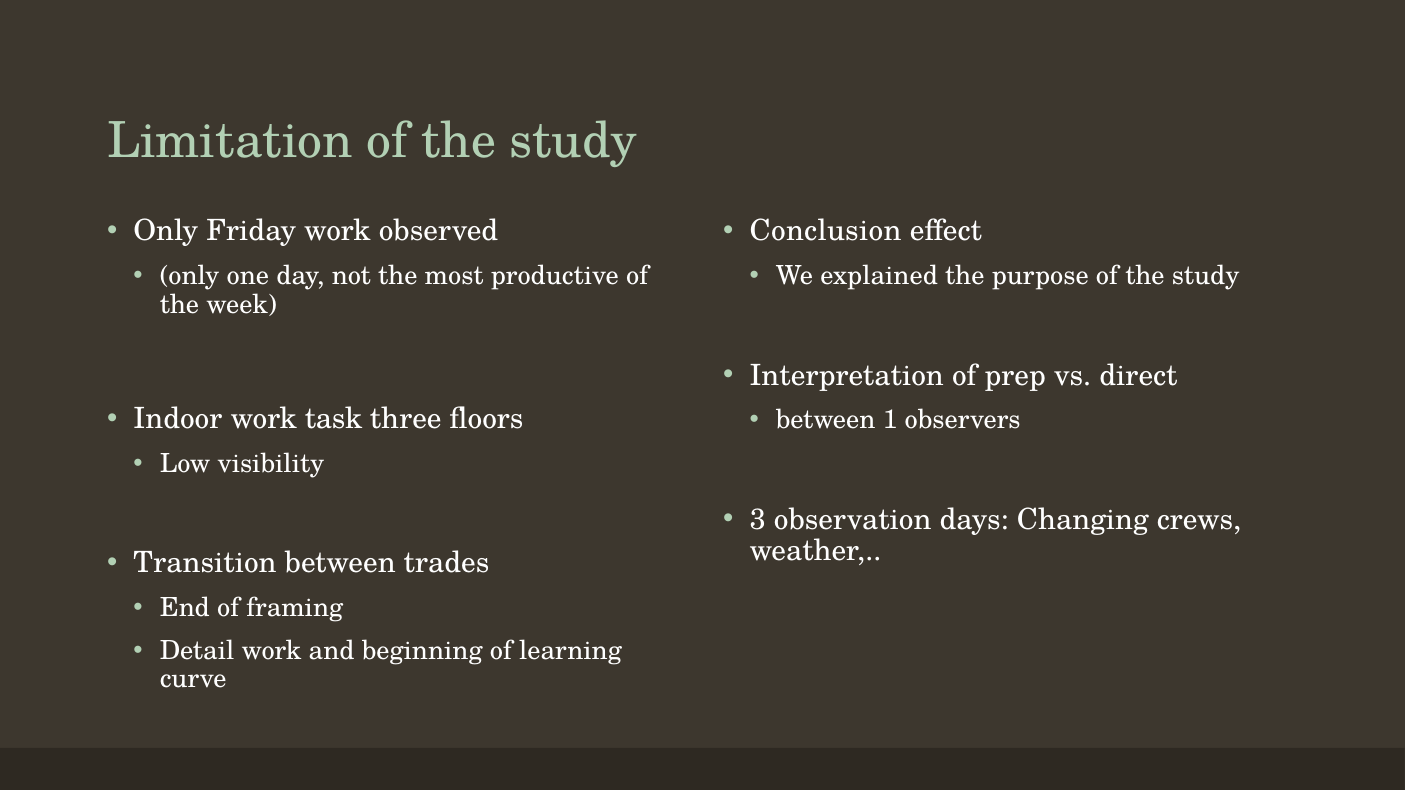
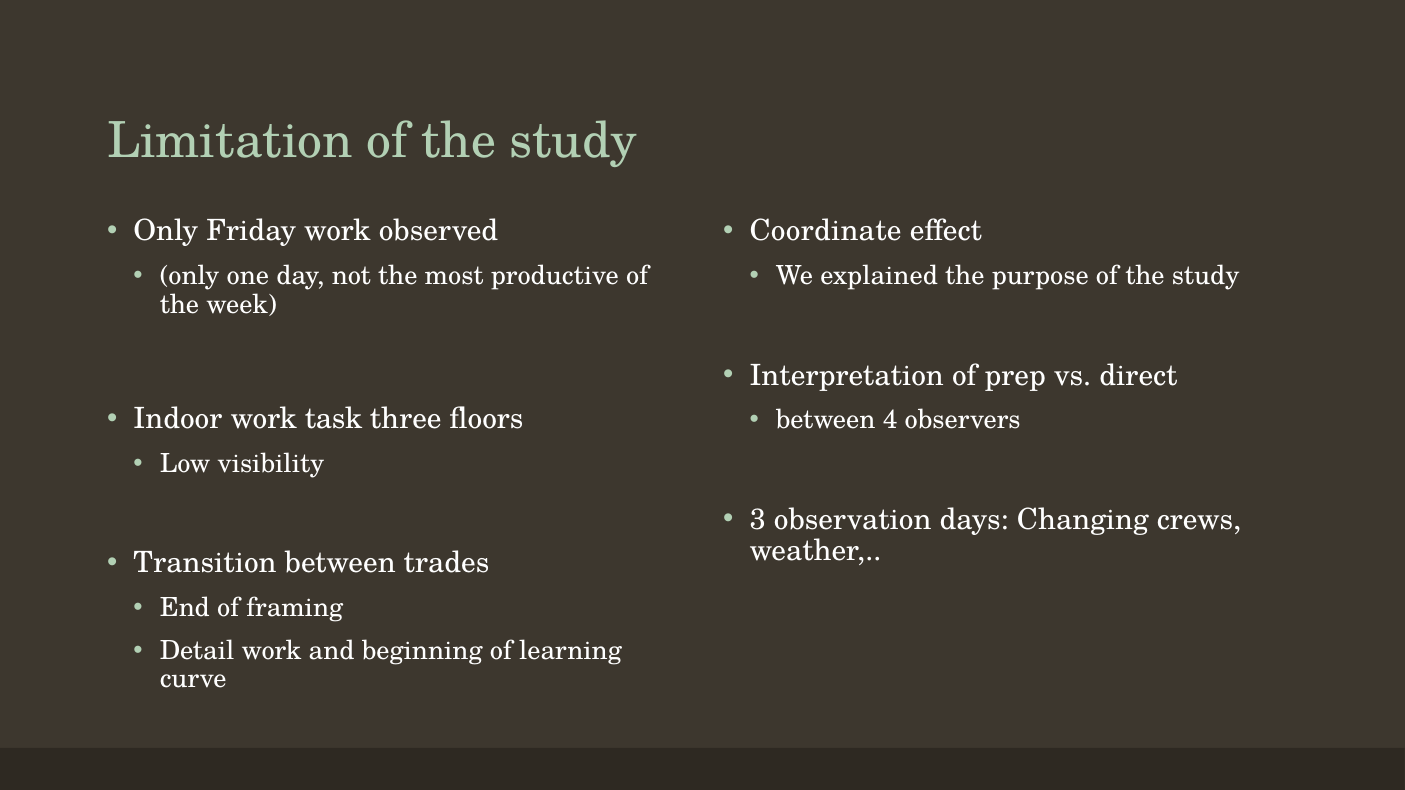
Conclusion: Conclusion -> Coordinate (826, 231)
1: 1 -> 4 (890, 420)
